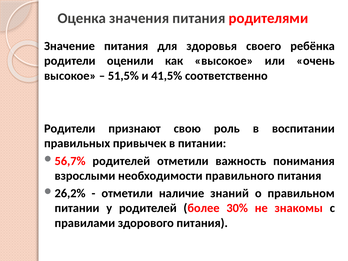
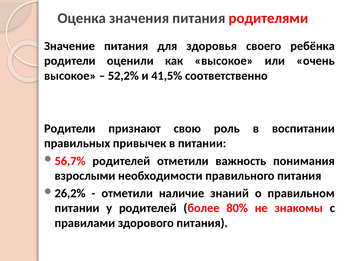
51,5%: 51,5% -> 52,2% (123, 76)
30%: 30% -> 80% (237, 208)
